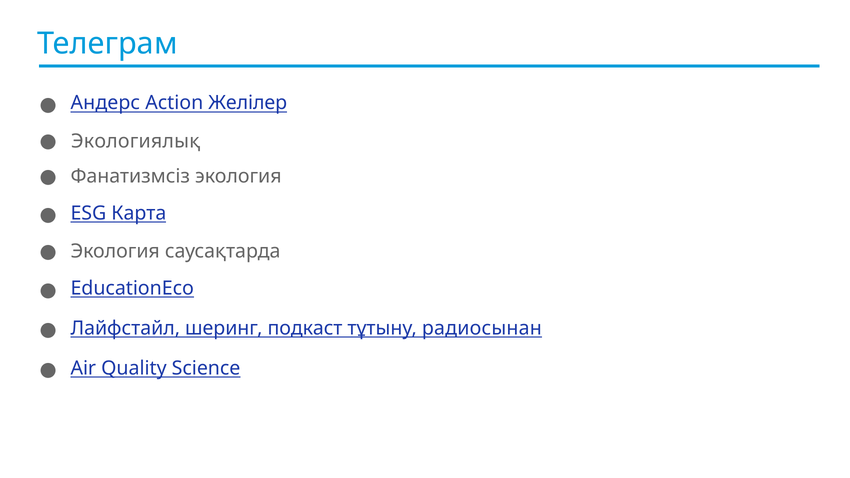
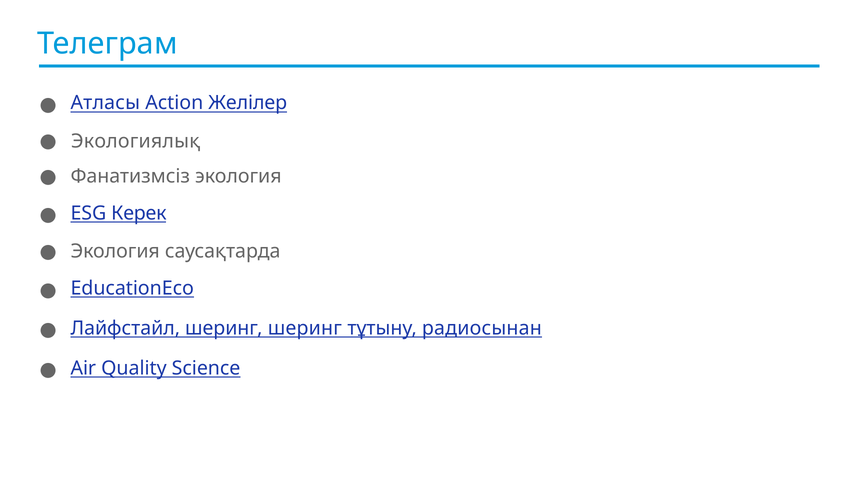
Андерс: Андерс -> Атласы (105, 103)
Карта: Карта -> Керек (139, 213)
шеринг подкаст: подкаст -> шеринг (305, 328)
